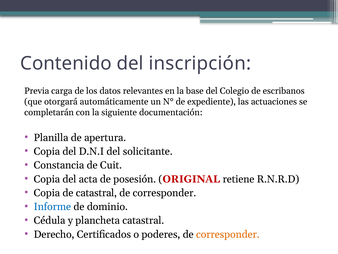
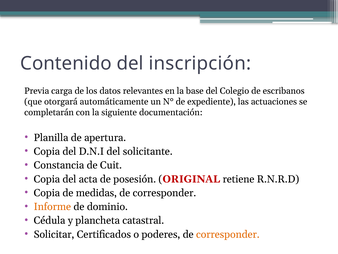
de catastral: catastral -> medidas (96, 193)
Informe colour: blue -> orange (52, 206)
Derecho: Derecho -> Solicitar (54, 234)
